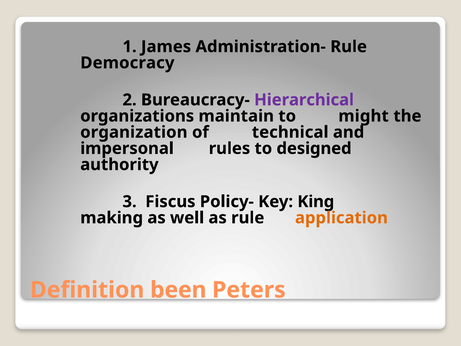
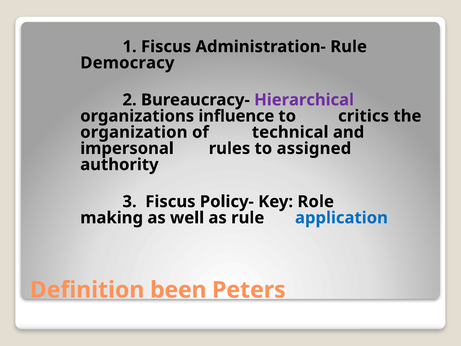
1 James: James -> Fiscus (166, 47)
maintain: maintain -> influence (236, 116)
might: might -> critics (364, 116)
designed: designed -> assigned (314, 148)
King: King -> Role (316, 202)
application colour: orange -> blue (341, 218)
